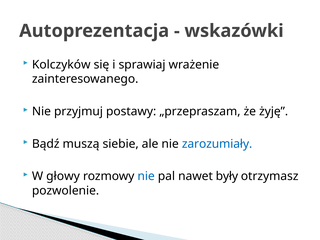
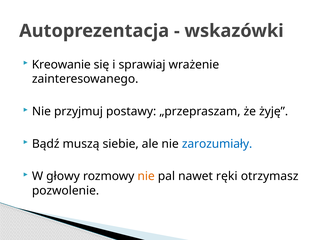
Kolczyków: Kolczyków -> Kreowanie (61, 65)
nie colour: blue -> orange (146, 176)
były: były -> ręki (227, 176)
